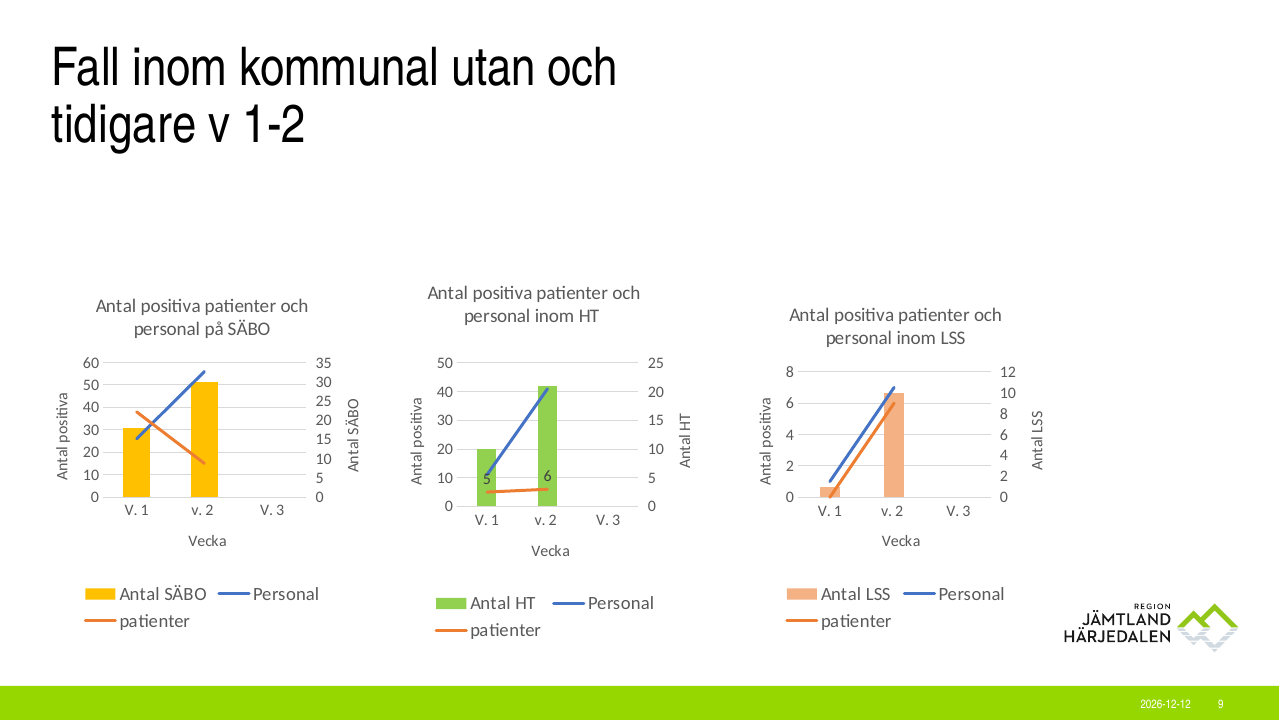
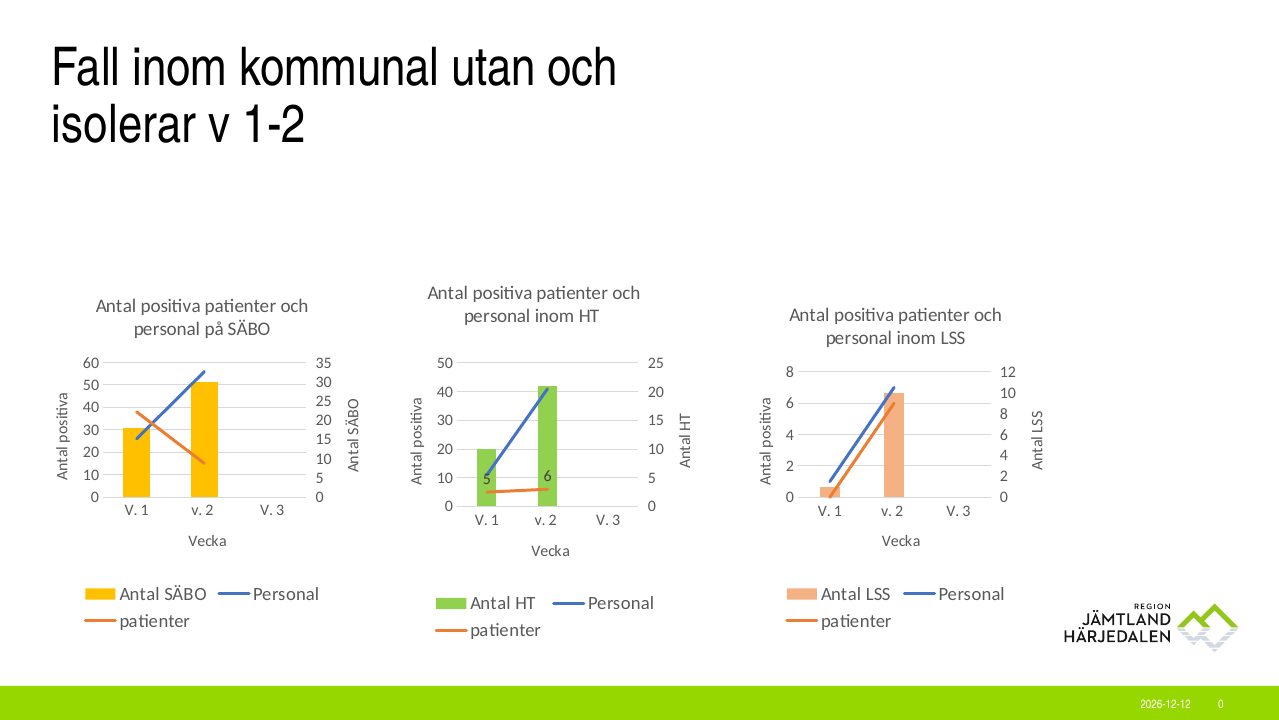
tidigare: tidigare -> isolerar (124, 125)
9: 9 -> 0 (1221, 704)
